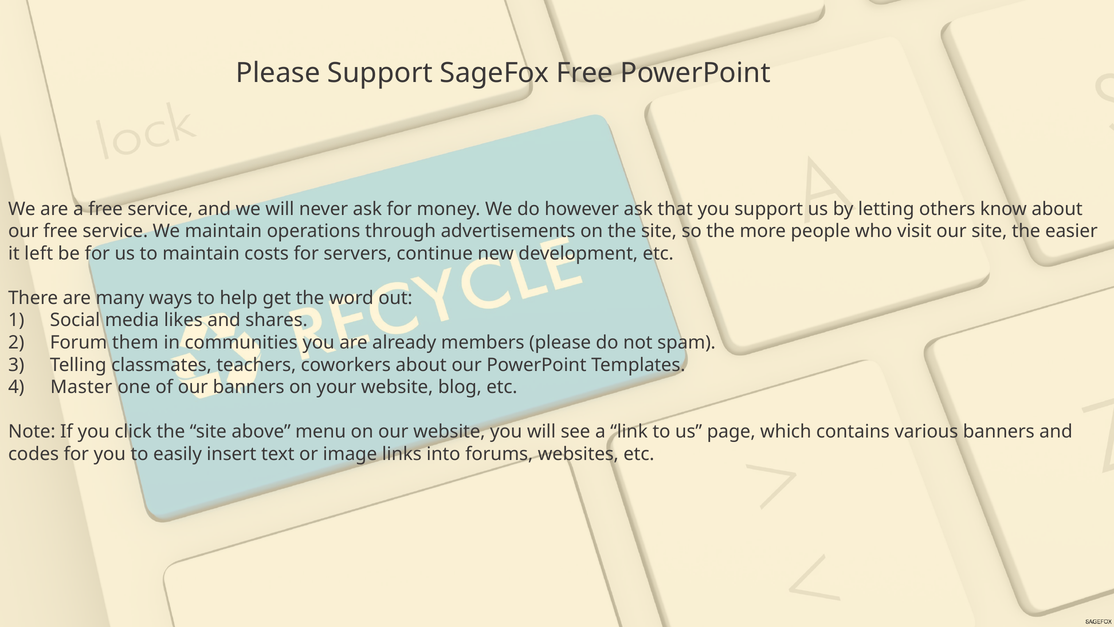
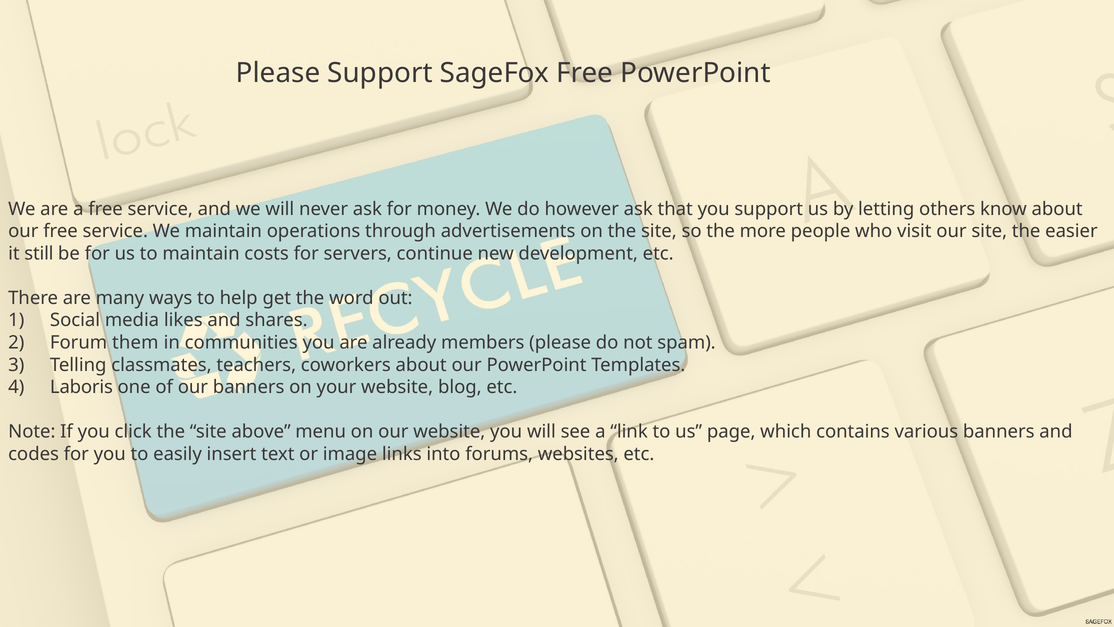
left: left -> still (39, 253)
Master: Master -> Laboris (81, 387)
